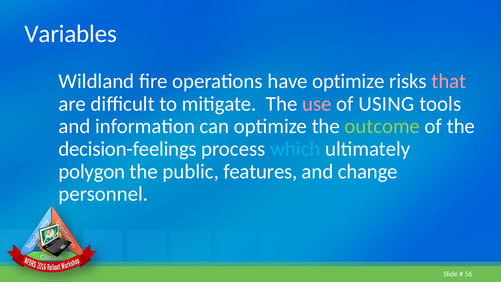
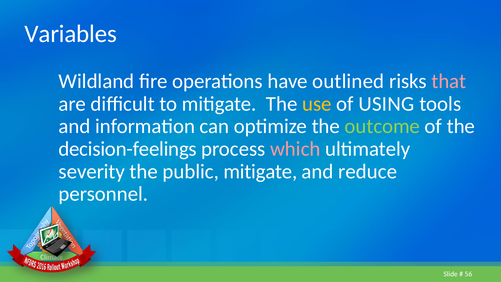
have optimize: optimize -> outlined (348, 81)
use colour: pink -> yellow (317, 104)
which colour: light blue -> pink (295, 149)
polygon: polygon -> severity (92, 171)
public features: features -> mitigate (260, 171)
change: change -> reduce (368, 171)
